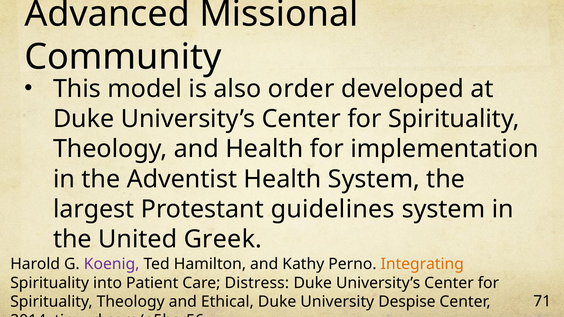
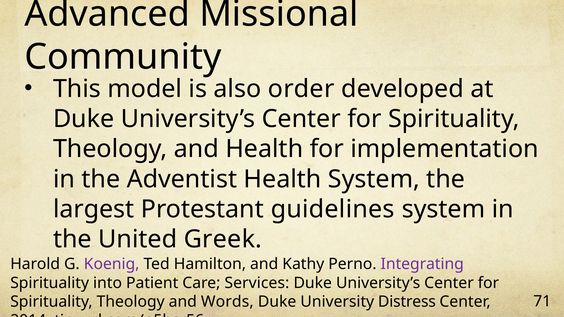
Integrating colour: orange -> purple (422, 264)
Distress: Distress -> Services (257, 283)
Ethical: Ethical -> Words (227, 302)
Despise: Despise -> Distress (407, 302)
